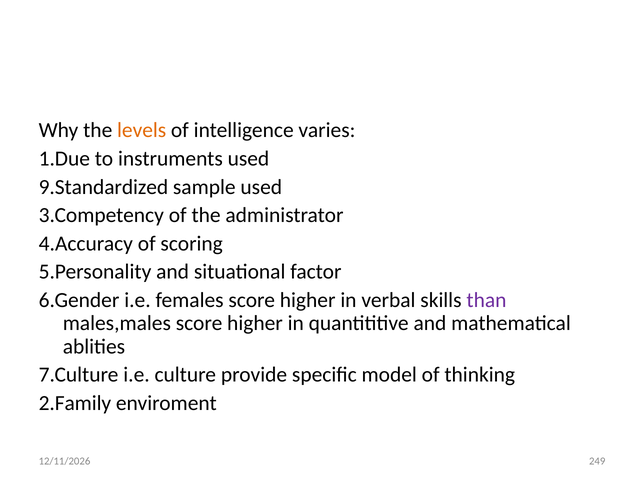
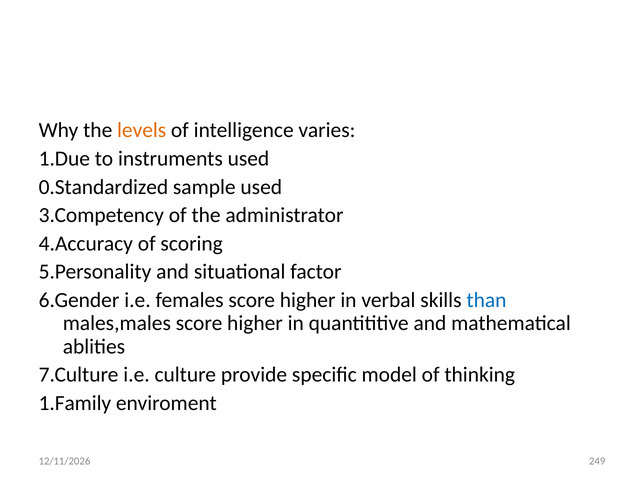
9.Standardized: 9.Standardized -> 0.Standardized (103, 187)
than colour: purple -> blue (486, 300)
2.Family: 2.Family -> 1.Family (75, 403)
